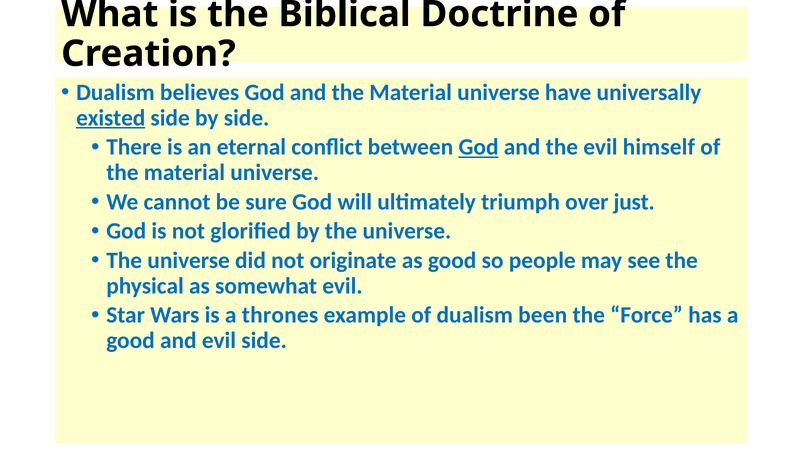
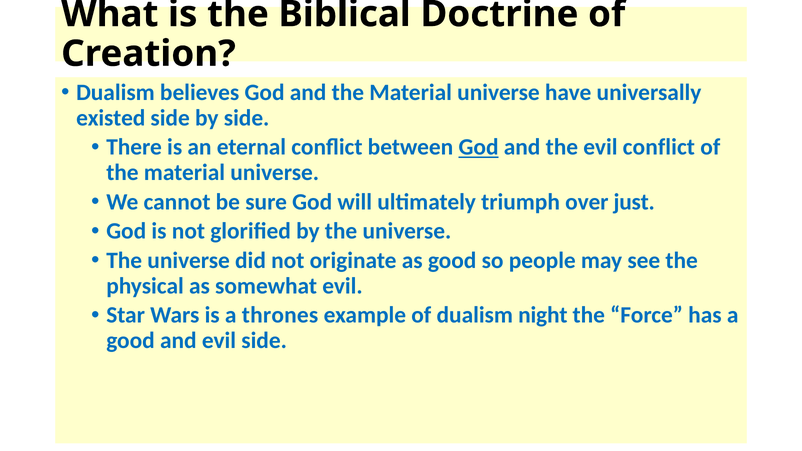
existed underline: present -> none (111, 118)
evil himself: himself -> conflict (659, 147)
been: been -> night (543, 315)
